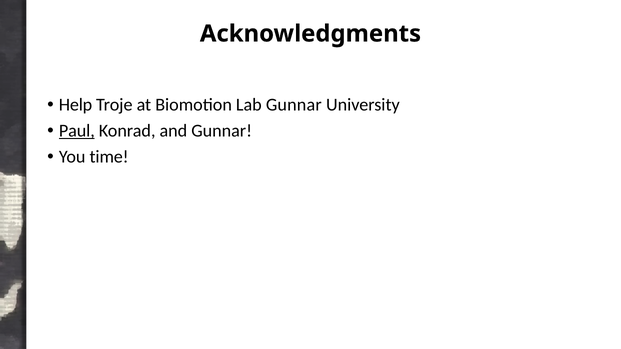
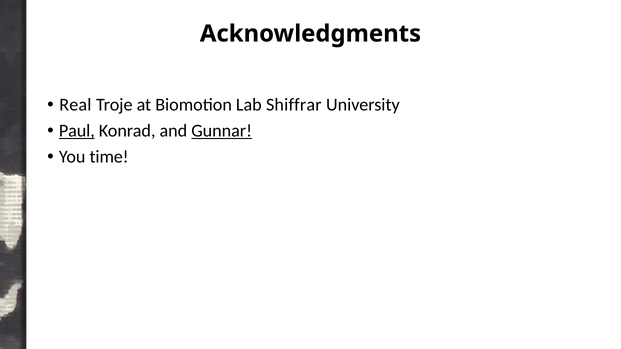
Help: Help -> Real (75, 105)
Lab Gunnar: Gunnar -> Shiffrar (294, 105)
Gunnar underline: none -> present (222, 131)
